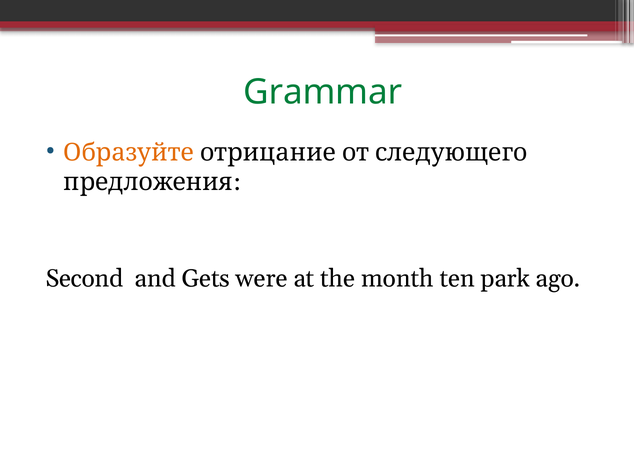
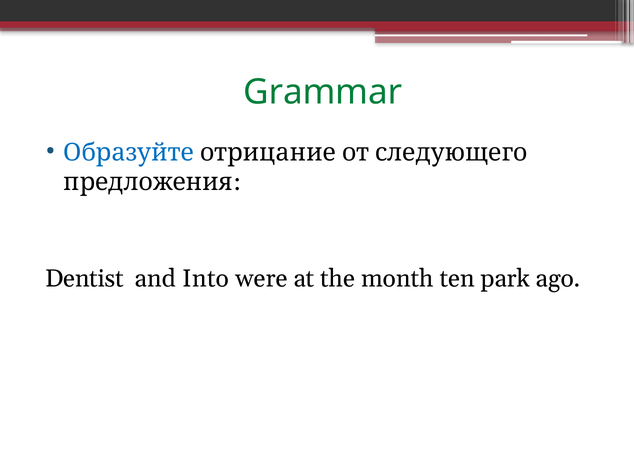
Образуйте colour: orange -> blue (129, 153)
Second: Second -> Dentist (84, 279)
Gets: Gets -> Into (206, 279)
